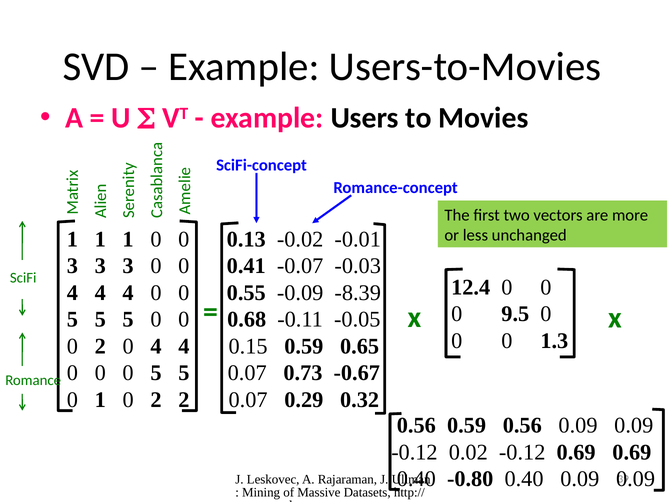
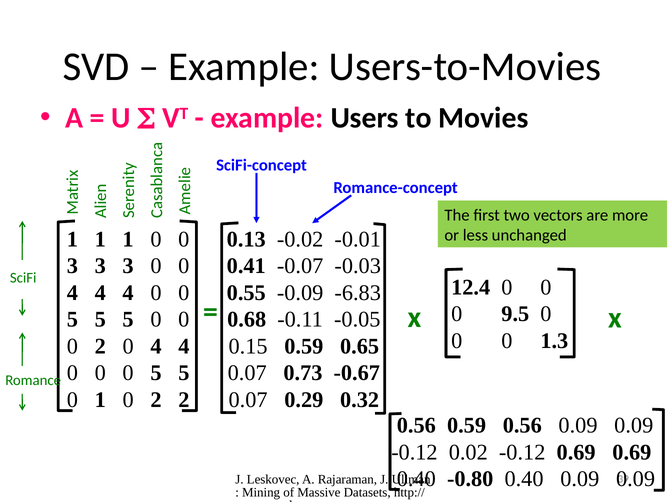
-8.39: -8.39 -> -6.83 (358, 293)
